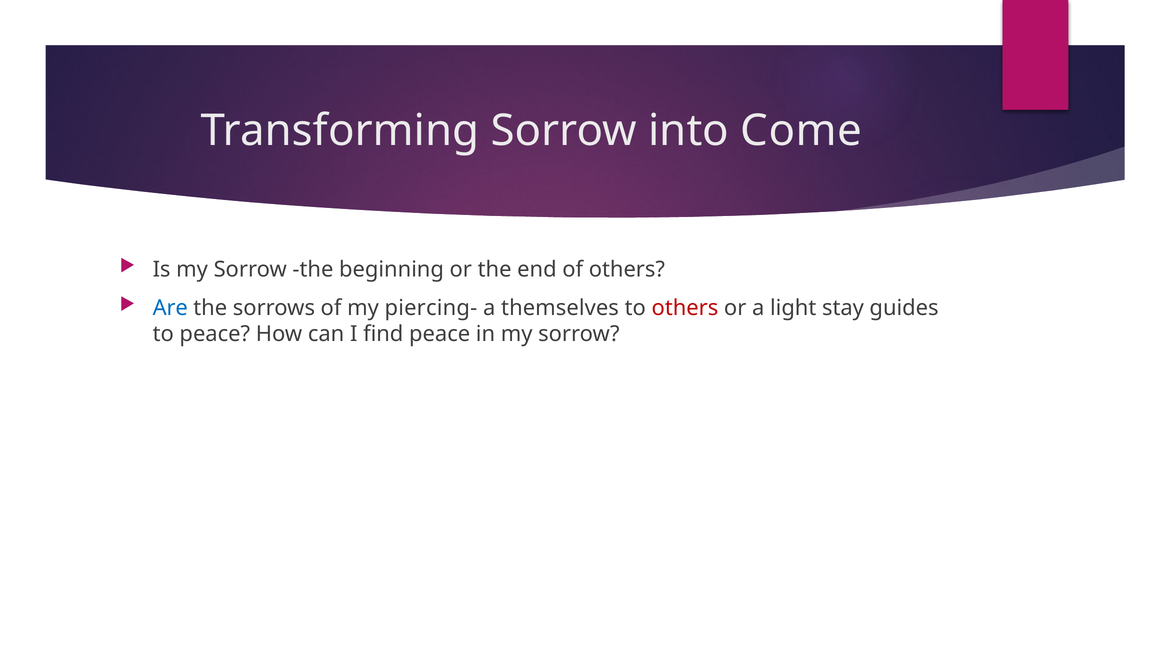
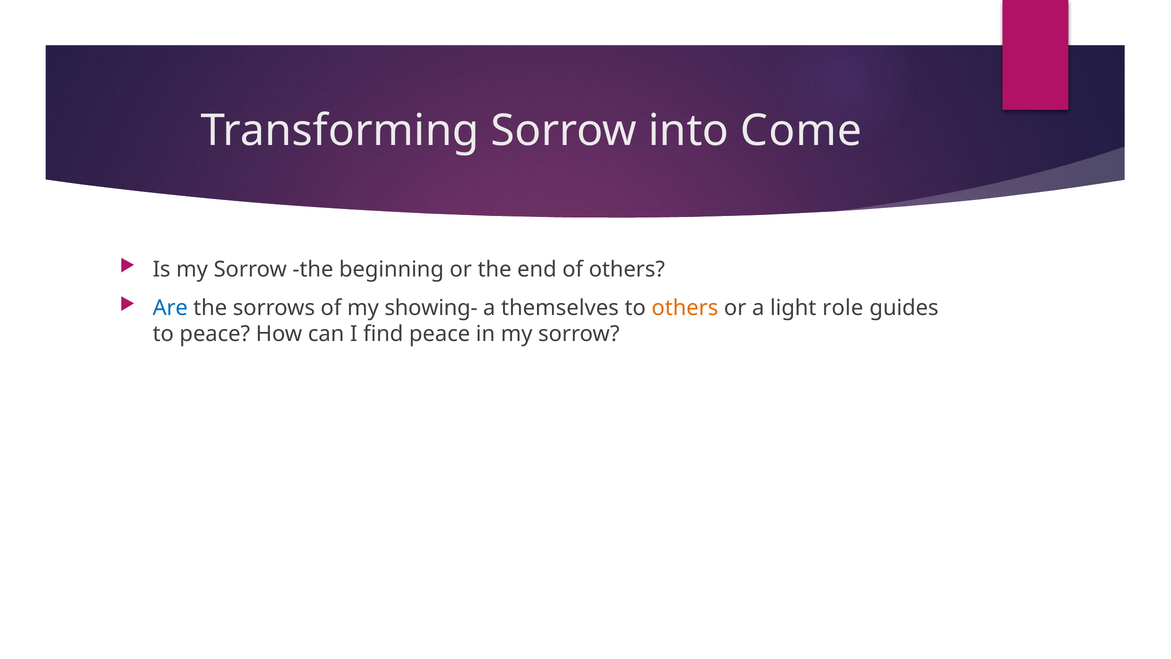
piercing-: piercing- -> showing- (431, 308)
others colour: red -> orange (685, 308)
stay: stay -> role (843, 308)
